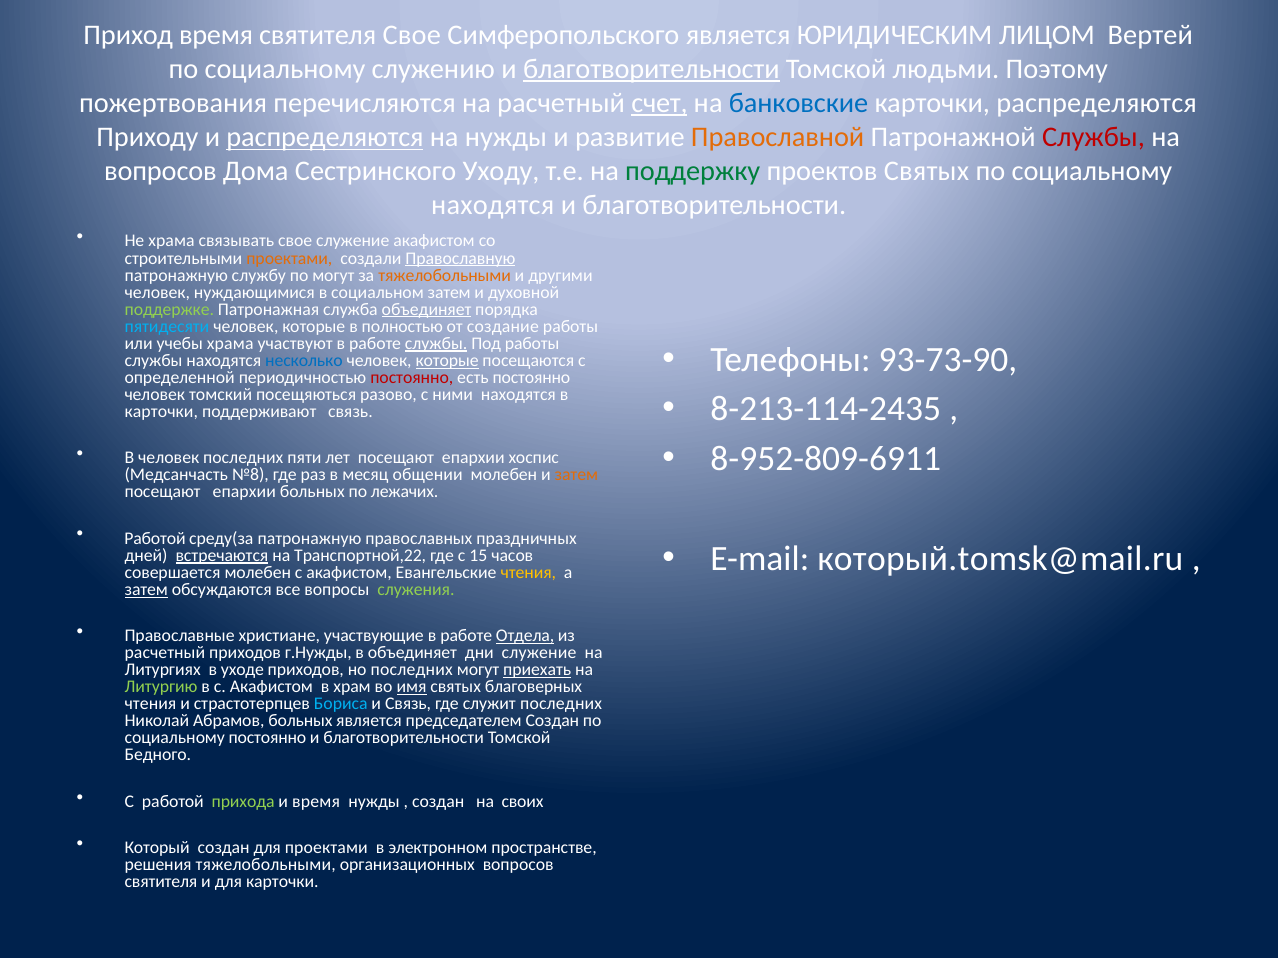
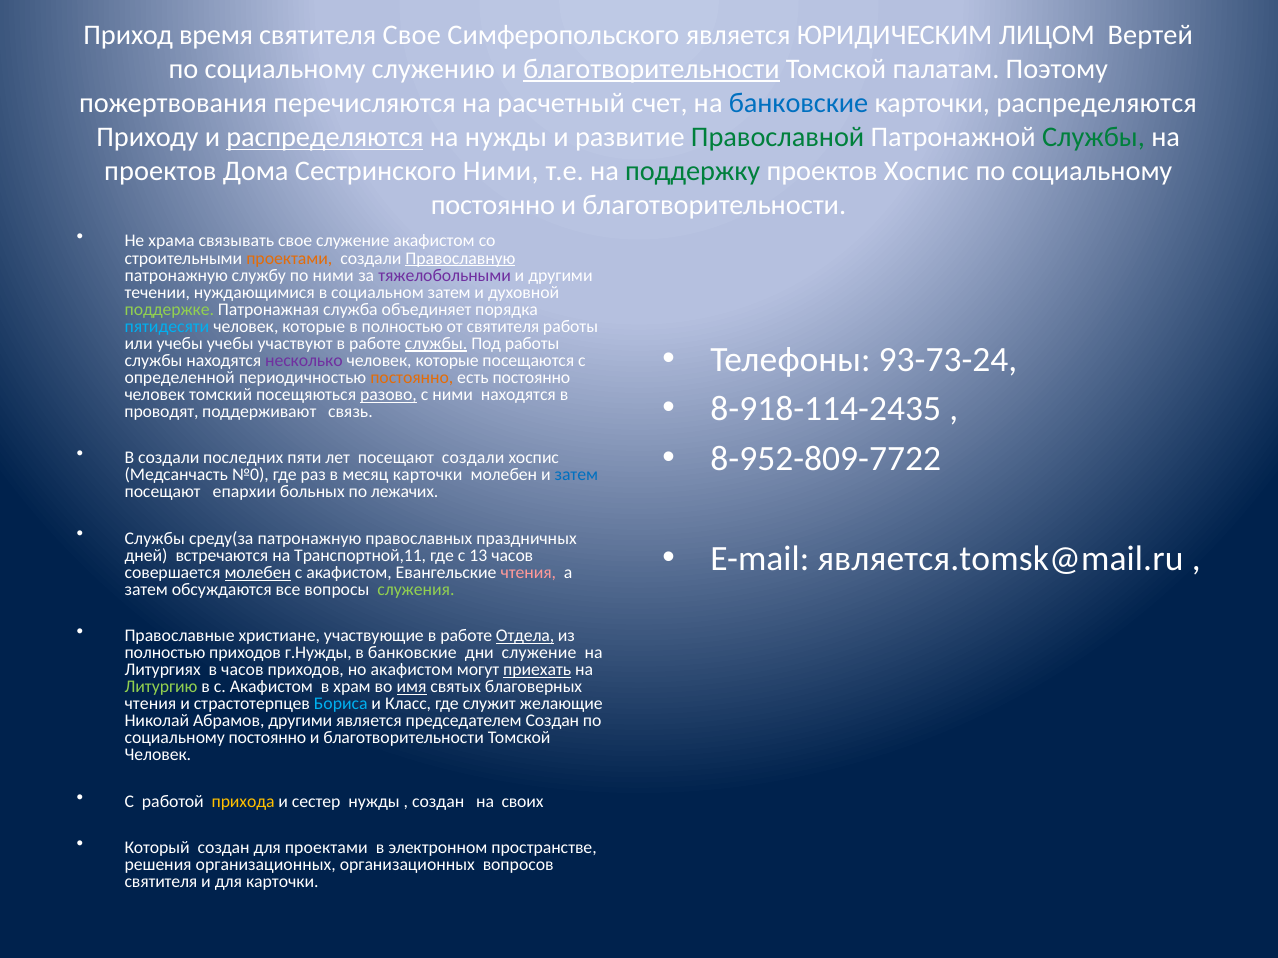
людьми: людьми -> палатам (946, 69)
счет underline: present -> none (660, 103)
Православной colour: orange -> green (778, 137)
Службы colour: red -> green (1093, 137)
вопросов: вопросов -> проектов (160, 171)
Сестринского Уходу: Уходу -> Ними (501, 171)
проектов Святых: Святых -> Хоспис (926, 171)
находятся: находятся -> постоянно (493, 205)
по могут: могут -> ними (333, 275)
тяжелобольными colour: orange -> purple (445, 275)
человек: человек -> течении (157, 292)
объединяет underline: present -> none (427, 309)
от создание: создание -> святителя (503, 327)
учебы храма: храма -> учебы (230, 344)
93-73-90: 93-73-90 -> 93-73-24 (948, 360)
несколько colour: blue -> purple (304, 361)
которые underline: present -> none (447, 361)
постоянно colour: red -> orange (412, 378)
разово underline: none -> present (389, 395)
8-213-114-2435: 8-213-114-2435 -> 8-918-114-2435 (826, 409)
карточки: карточки -> проводят (161, 412)
8-952-809-6911: 8-952-809-6911 -> 8-952-809-7722 (826, 459)
В человек: человек -> создали (169, 458)
лет посещают епархии: епархии -> создали (473, 458)
№8: №8 -> №0 (250, 475)
месяц общении: общении -> карточки (428, 475)
затем colour: orange -> blue (576, 475)
Работой: Работой -> Службы (155, 539)
который.tomsk@mail.ru: который.tomsk@mail.ru -> является.tomsk@mail.ru (1000, 559)
встречаются underline: present -> none (222, 556)
Транспортной,22: Транспортной,22 -> Транспортной,11 (360, 556)
15: 15 -> 13 (478, 556)
молебен underline: none -> present (258, 573)
чтения colour: yellow -> pink (528, 573)
затем underline: present -> none (146, 590)
расчетный: расчетный -> полностью (165, 653)
в объединяет: объединяет -> банковские (412, 653)
в уходе: уходе -> часов (242, 670)
но последних: последних -> акафистом (412, 670)
и Связь: Связь -> Класс (408, 704)
служит последних: последних -> желающие (561, 704)
Абрамов больных: больных -> другими (300, 721)
Бедного: Бедного -> Человек (158, 756)
прихода colour: light green -> yellow (243, 802)
и время: время -> сестер (316, 802)
решения тяжелобольными: тяжелобольными -> организационных (266, 865)
